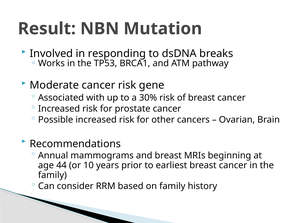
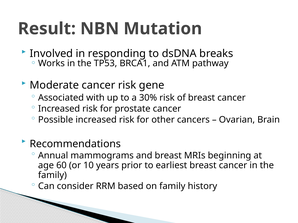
44: 44 -> 60 (61, 166)
